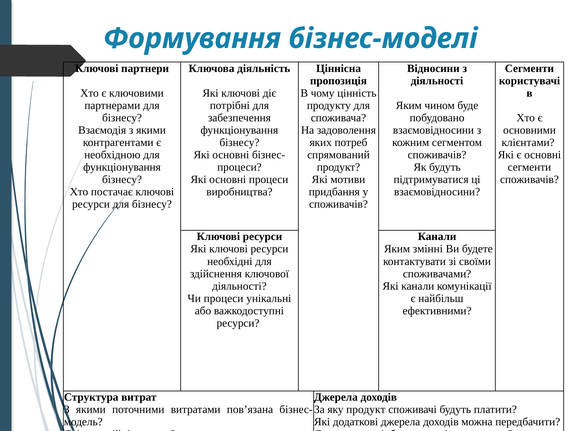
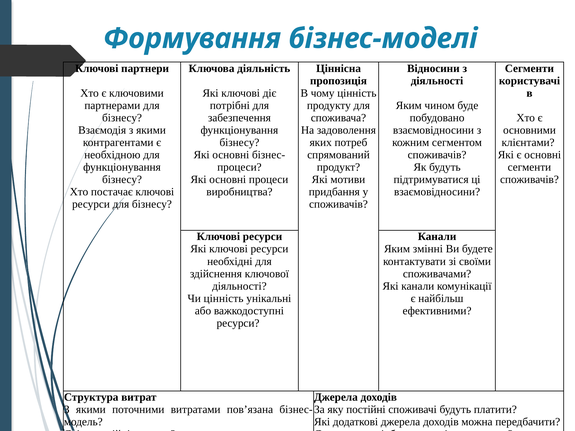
Чи процеси: процеси -> цінність (224, 299)
яку продукт: продукт -> постійні (366, 410)
